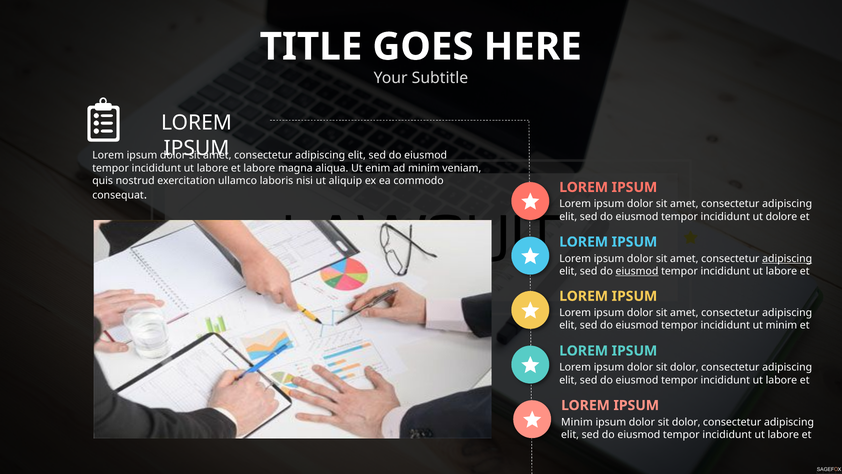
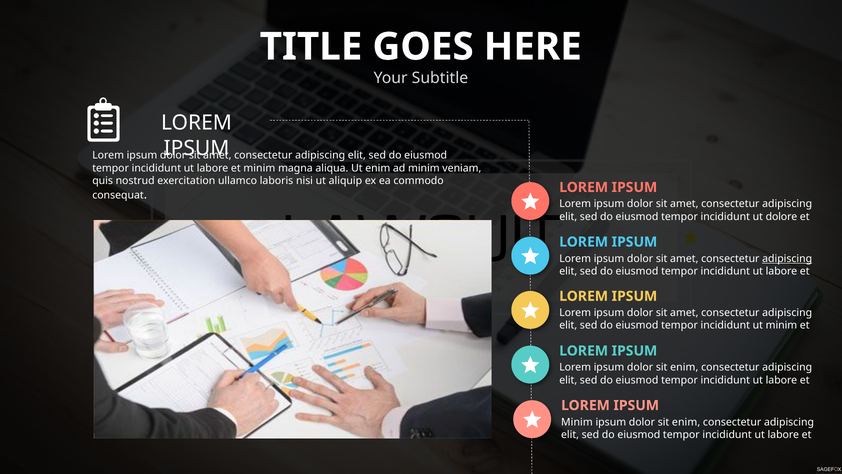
et labore: labore -> minim (259, 168)
eiusmod underline: present -> none (637, 271)
dolor: dolor -> enim (684, 367)
dolor: dolor -> enim (686, 422)
